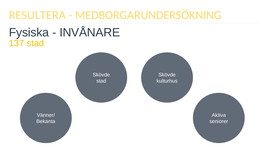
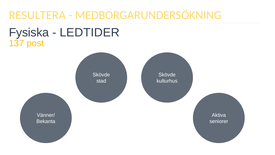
INVÅNARE: INVÅNARE -> LEDTIDER (90, 32)
137 stad: stad -> post (35, 43)
